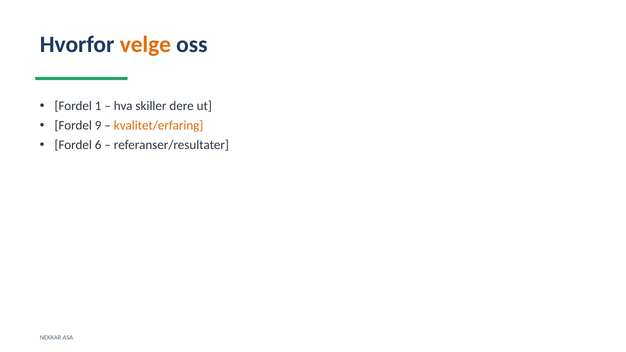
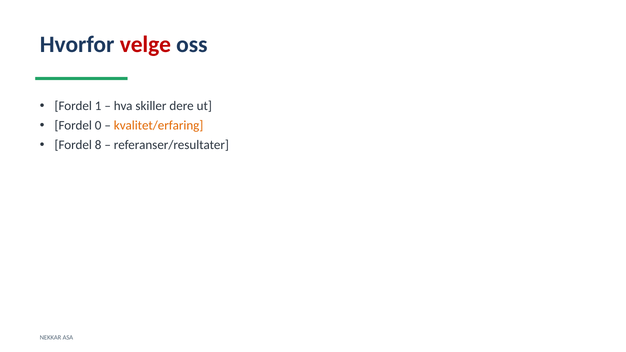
velge colour: orange -> red (145, 45)
9: 9 -> 0 (98, 126)
6: 6 -> 8 (98, 145)
